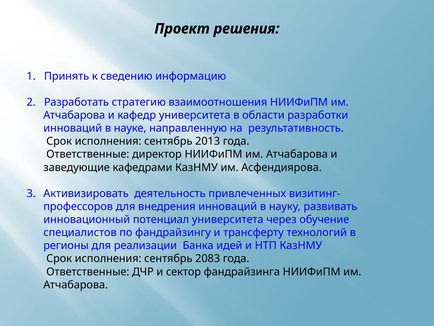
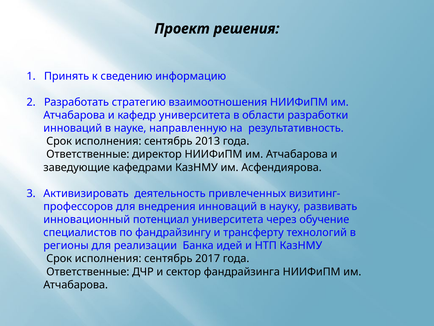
2083: 2083 -> 2017 (208, 258)
